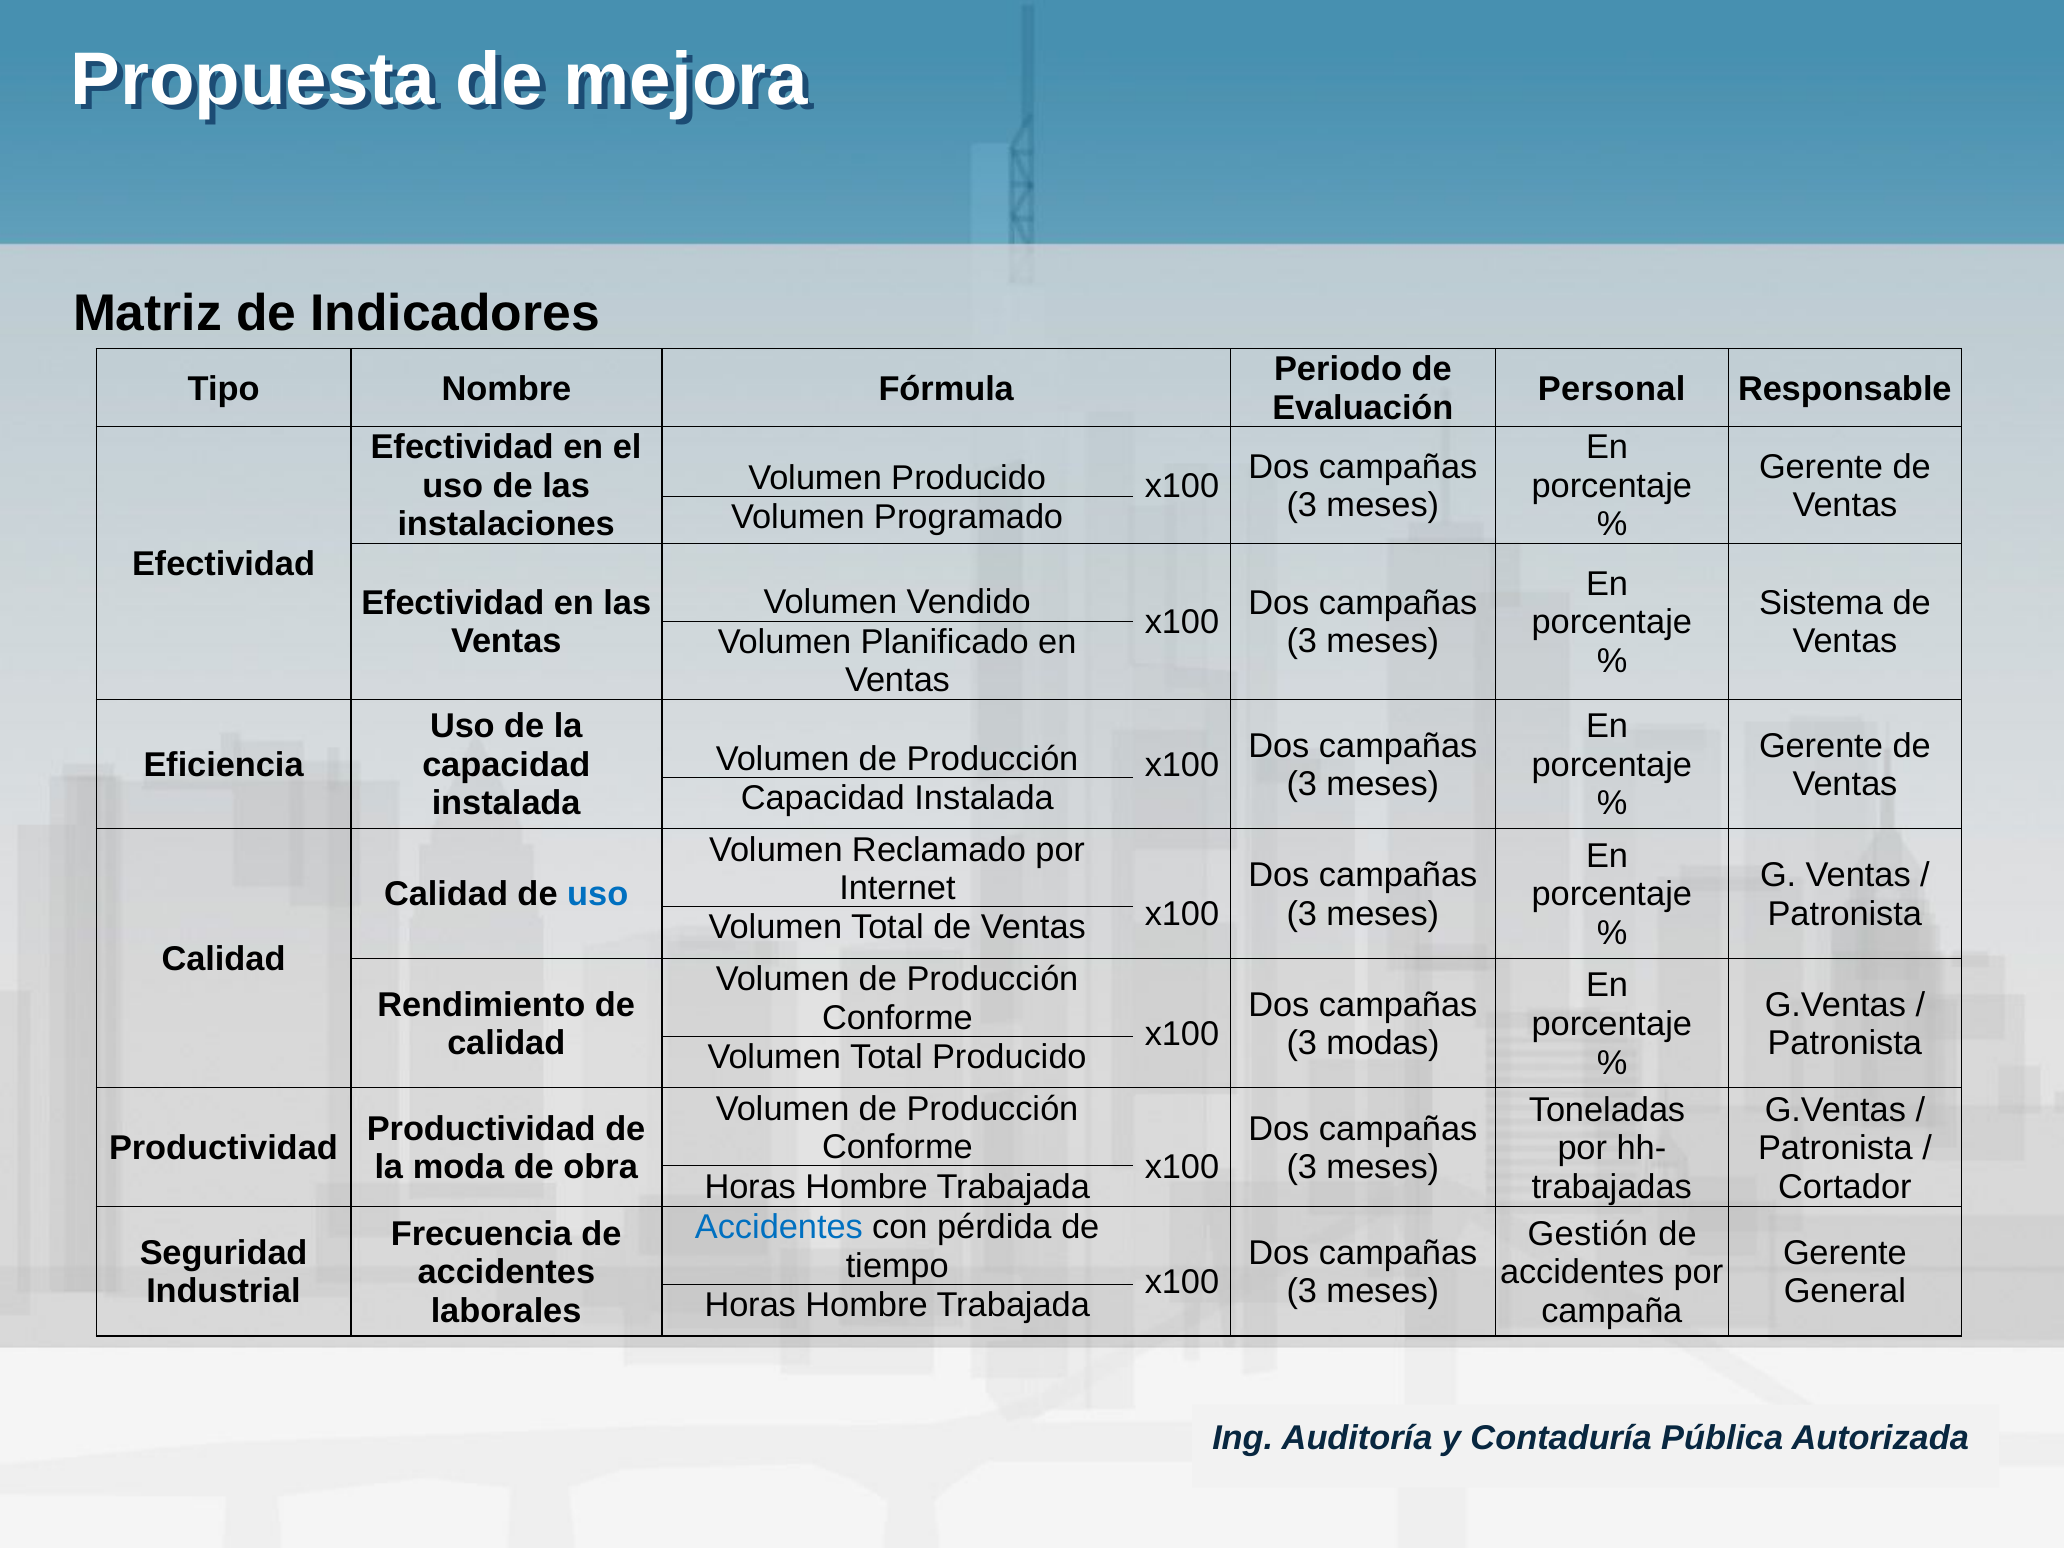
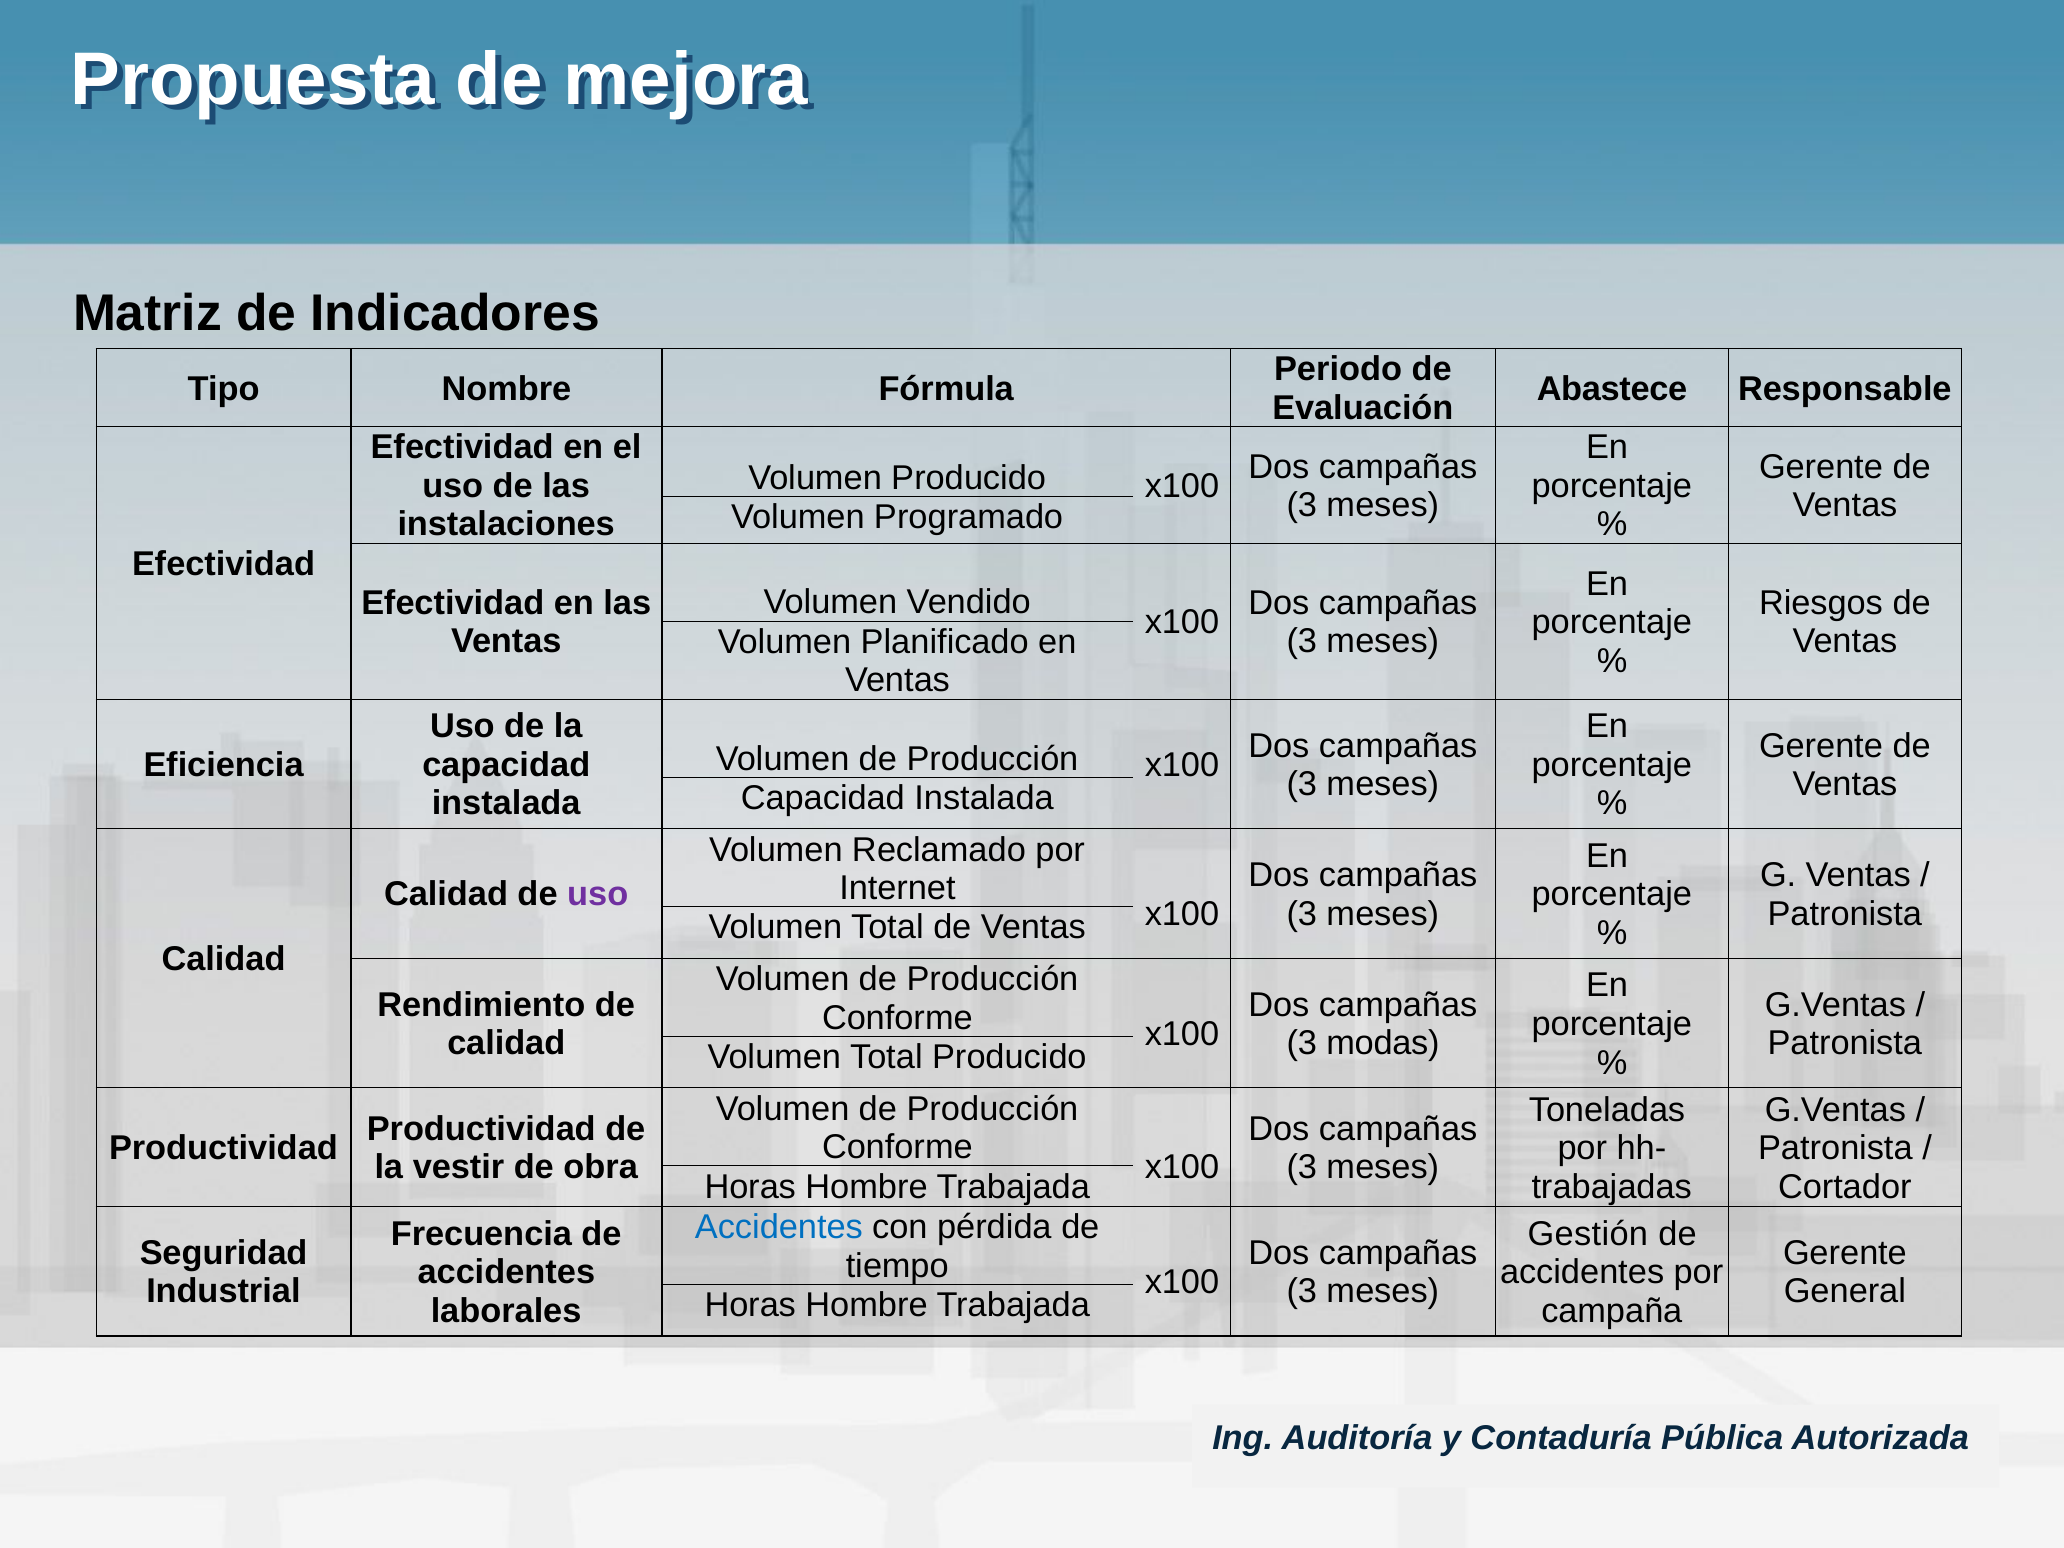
Personal: Personal -> Abastece (1612, 389)
Sistema: Sistema -> Riesgos (1821, 603)
uso colour: blue -> purple (598, 895)
moda: moda -> vestir (459, 1167)
